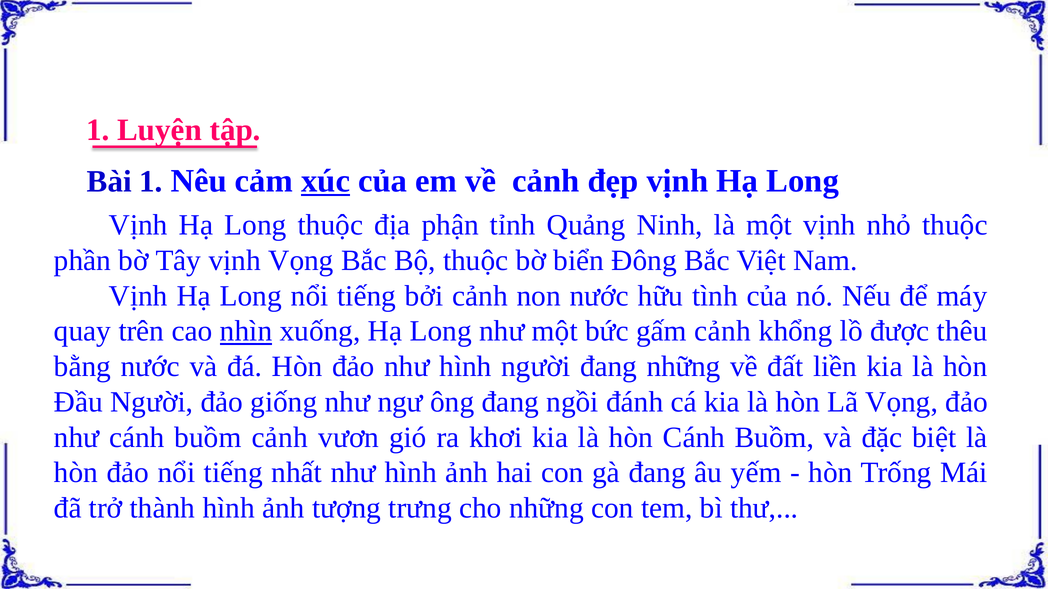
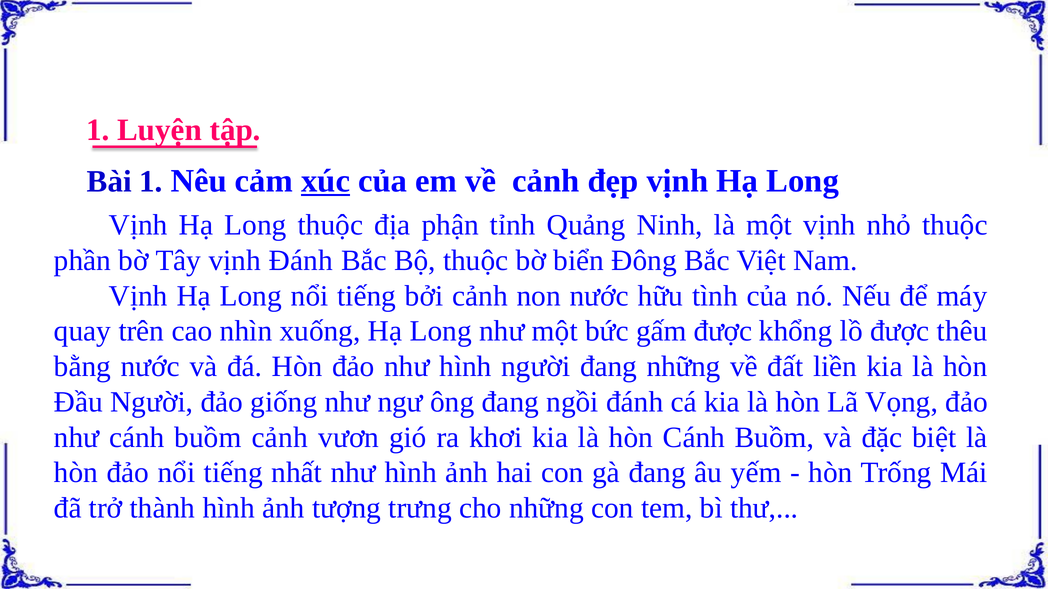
vịnh Vọng: Vọng -> Đánh (301, 260)
nhìn underline: present -> none (246, 331)
gấm cảnh: cảnh -> được (723, 331)
